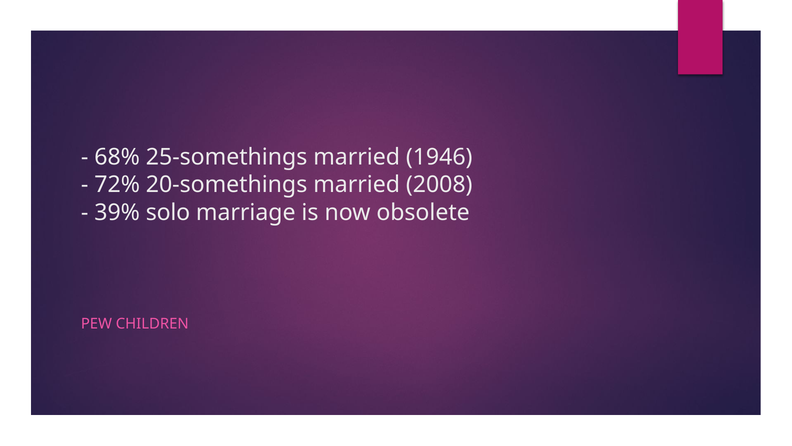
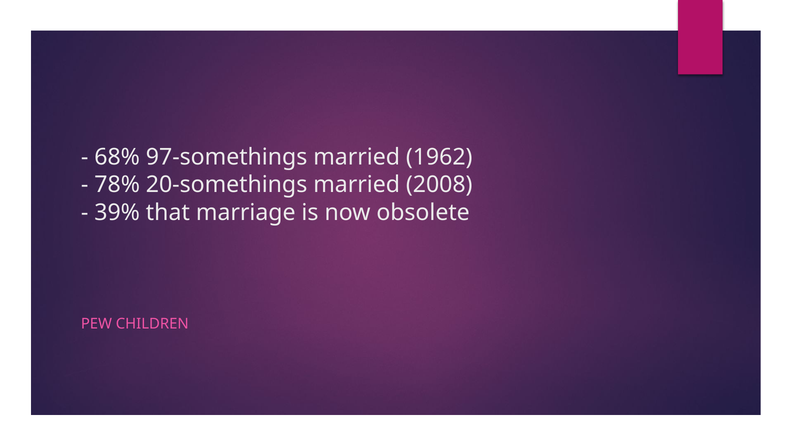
25-somethings: 25-somethings -> 97-somethings (227, 157)
1946: 1946 -> 1962 (439, 157)
72%: 72% -> 78% (117, 184)
solo: solo -> that (168, 212)
